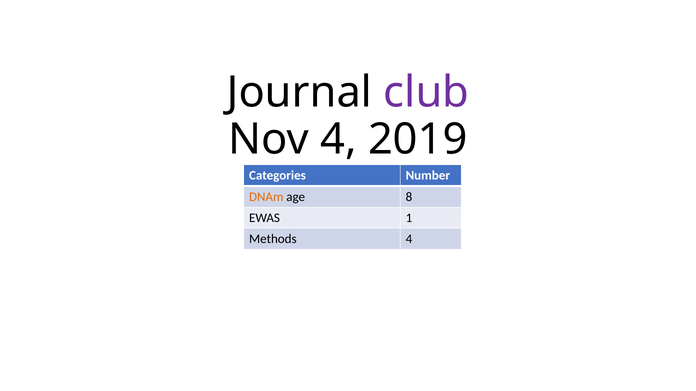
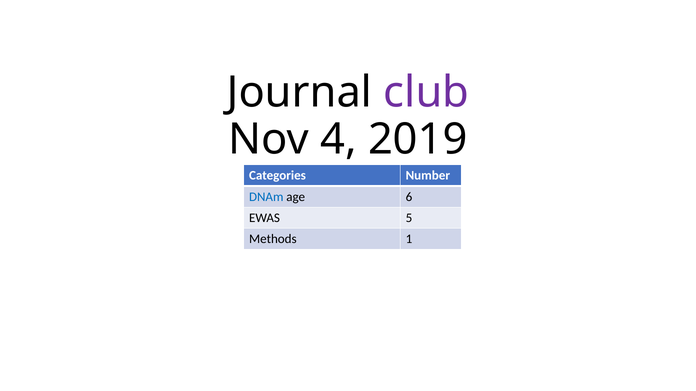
DNAm colour: orange -> blue (266, 197)
8: 8 -> 6 (409, 197)
1: 1 -> 5 (409, 218)
Methods 4: 4 -> 1 (409, 239)
